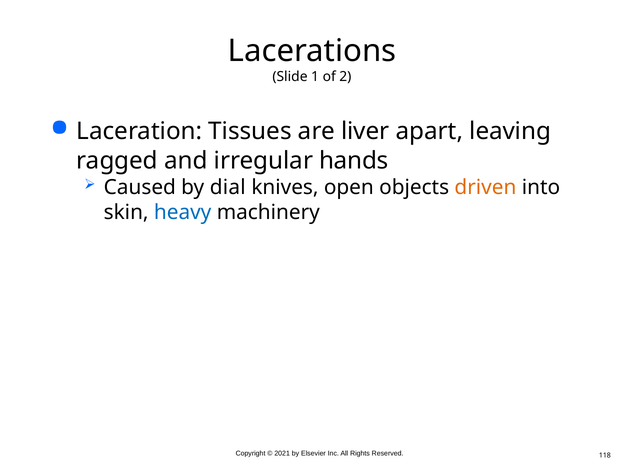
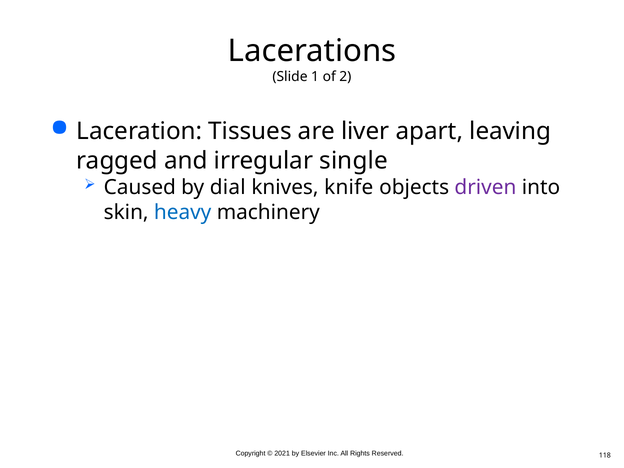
hands: hands -> single (354, 161)
open: open -> knife (349, 187)
driven colour: orange -> purple (485, 187)
